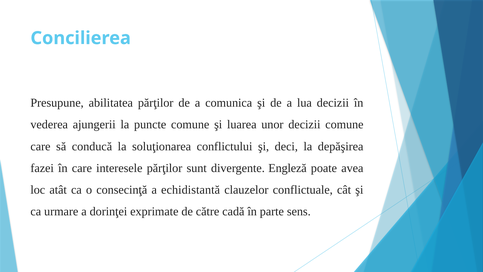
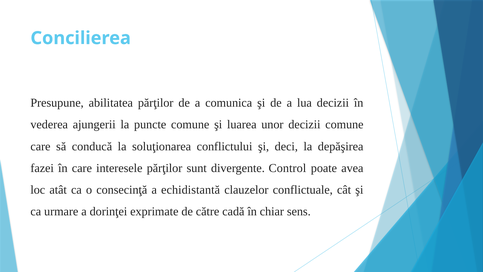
Engleză: Engleză -> Control (287, 168)
parte: parte -> chiar (272, 211)
